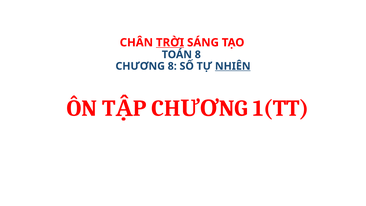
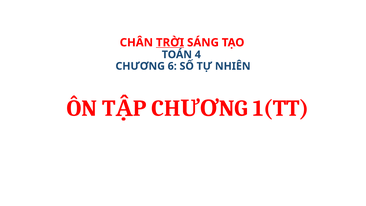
TOÁN 8: 8 -> 4 (198, 55)
CHƯƠNG 8: 8 -> 6 (172, 66)
NHIÊN underline: present -> none (233, 66)
